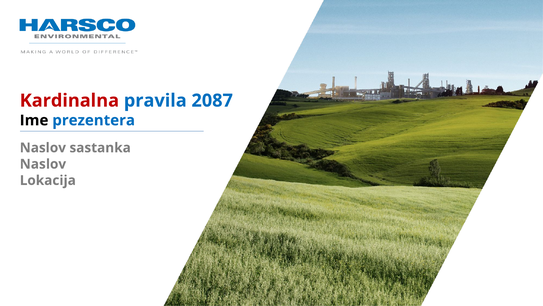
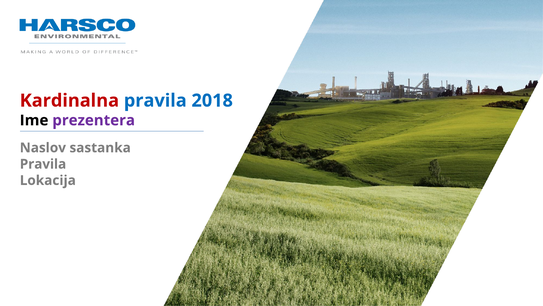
2087: 2087 -> 2018 (212, 100)
prezentera colour: blue -> purple (94, 120)
Naslov: Naslov -> Pravila (43, 164)
